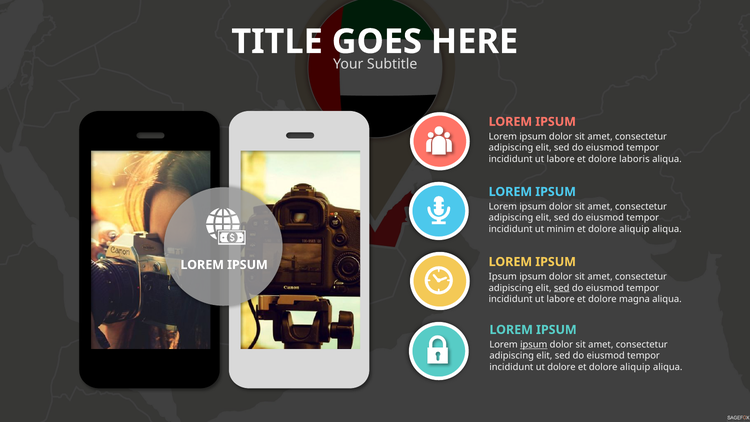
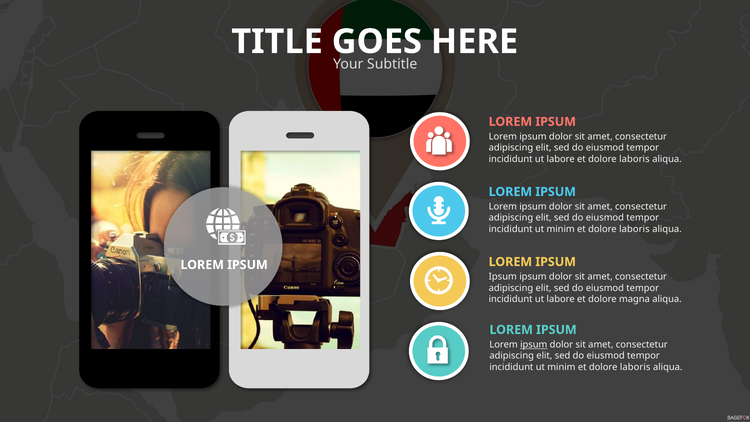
aliquip: aliquip -> laboris (634, 229)
sed underline: present -> none (562, 288)
dolore: dolore -> minim (561, 367)
aliquip: aliquip -> laboris (635, 367)
